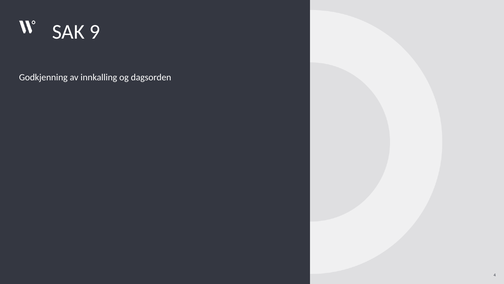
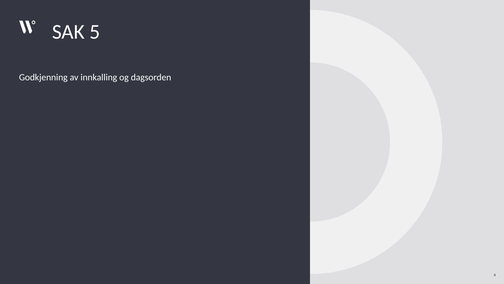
9: 9 -> 5 (95, 32)
